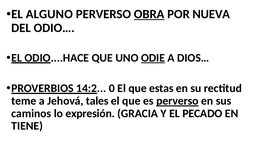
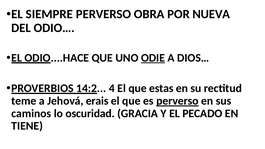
ALGUNO: ALGUNO -> SIEMPRE (49, 14)
OBRA underline: present -> none (149, 14)
0: 0 -> 4 (112, 88)
tales: tales -> erais (97, 101)
expresión: expresión -> oscuridad (90, 113)
